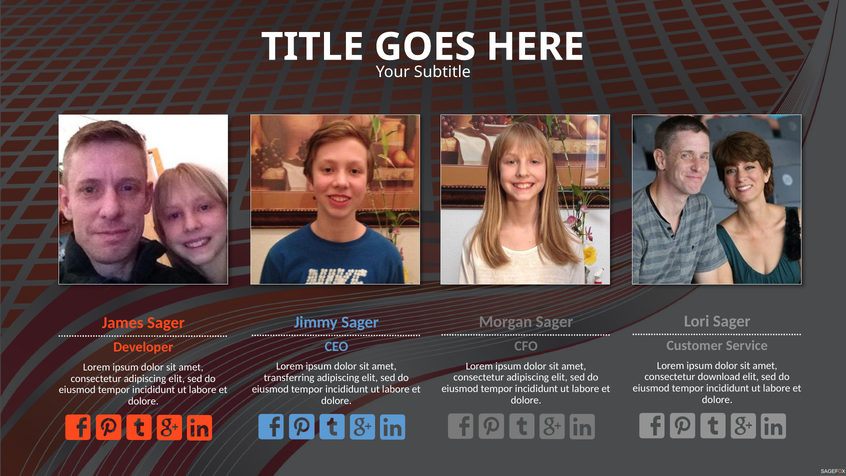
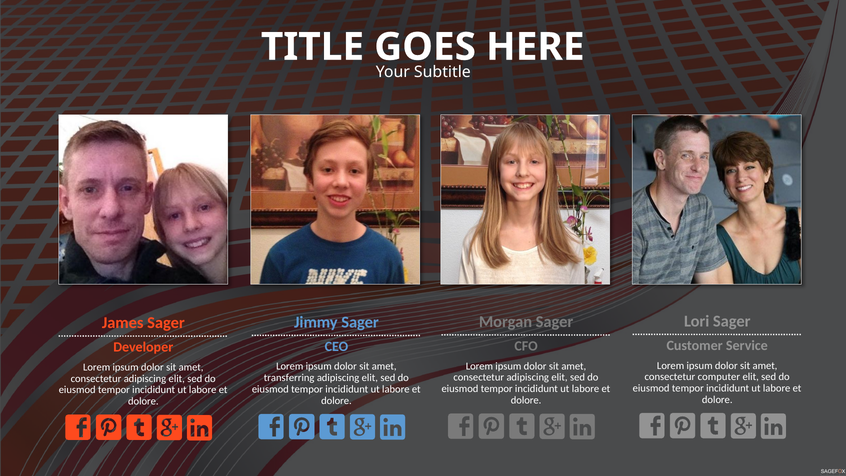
download: download -> computer (719, 377)
